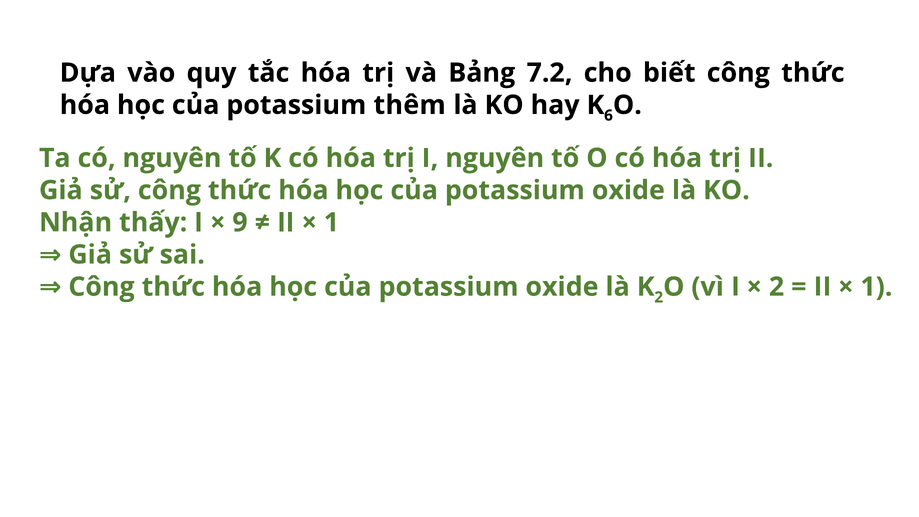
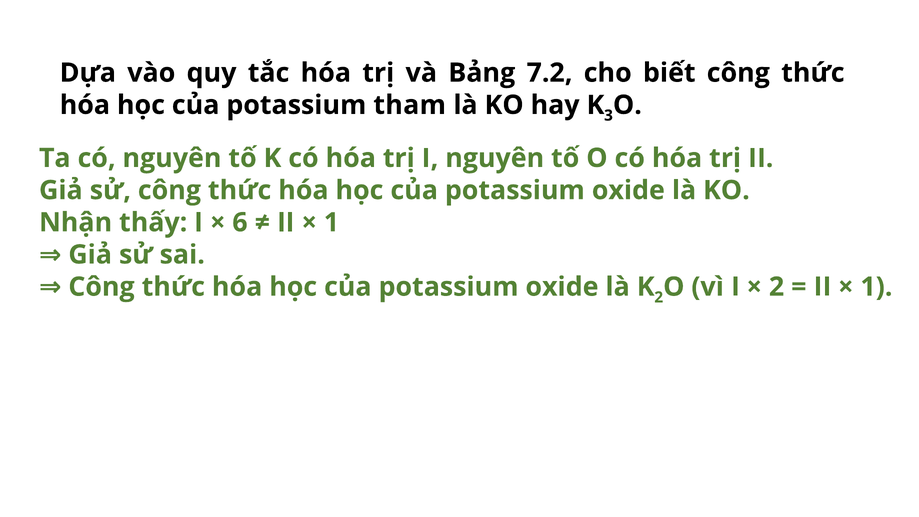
thêm: thêm -> tham (410, 105)
6: 6 -> 3 (609, 115)
9: 9 -> 6 (240, 222)
